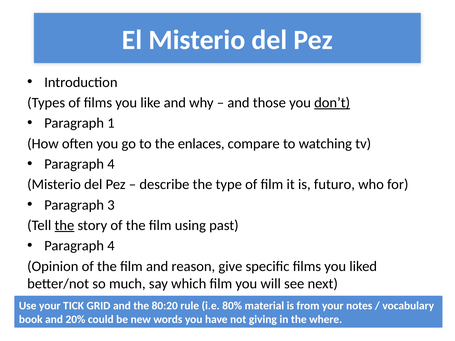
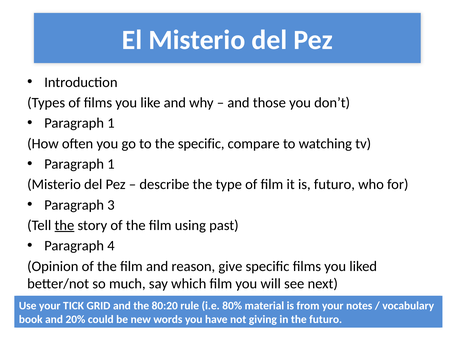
don’t underline: present -> none (332, 103)
the enlaces: enlaces -> specific (201, 144)
4: 4 -> 1 (111, 164)
the where: where -> futuro (326, 320)
